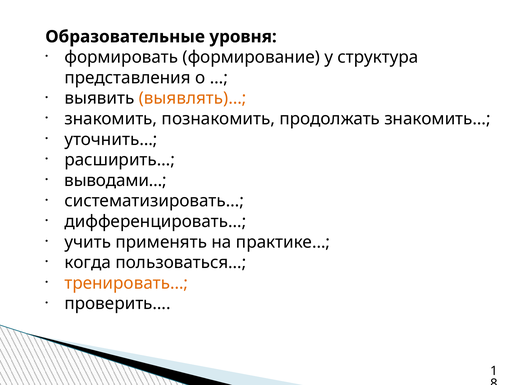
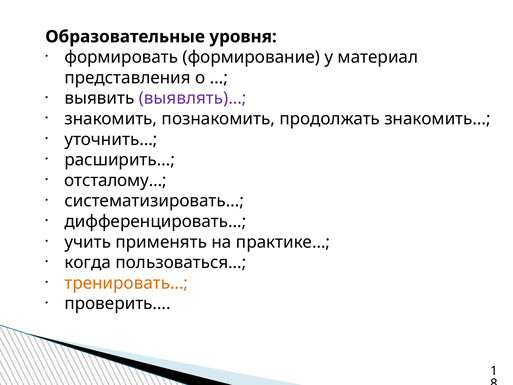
структура: структура -> материал (378, 57)
выявлять)… colour: orange -> purple (193, 98)
выводами…: выводами… -> отсталому… (116, 180)
